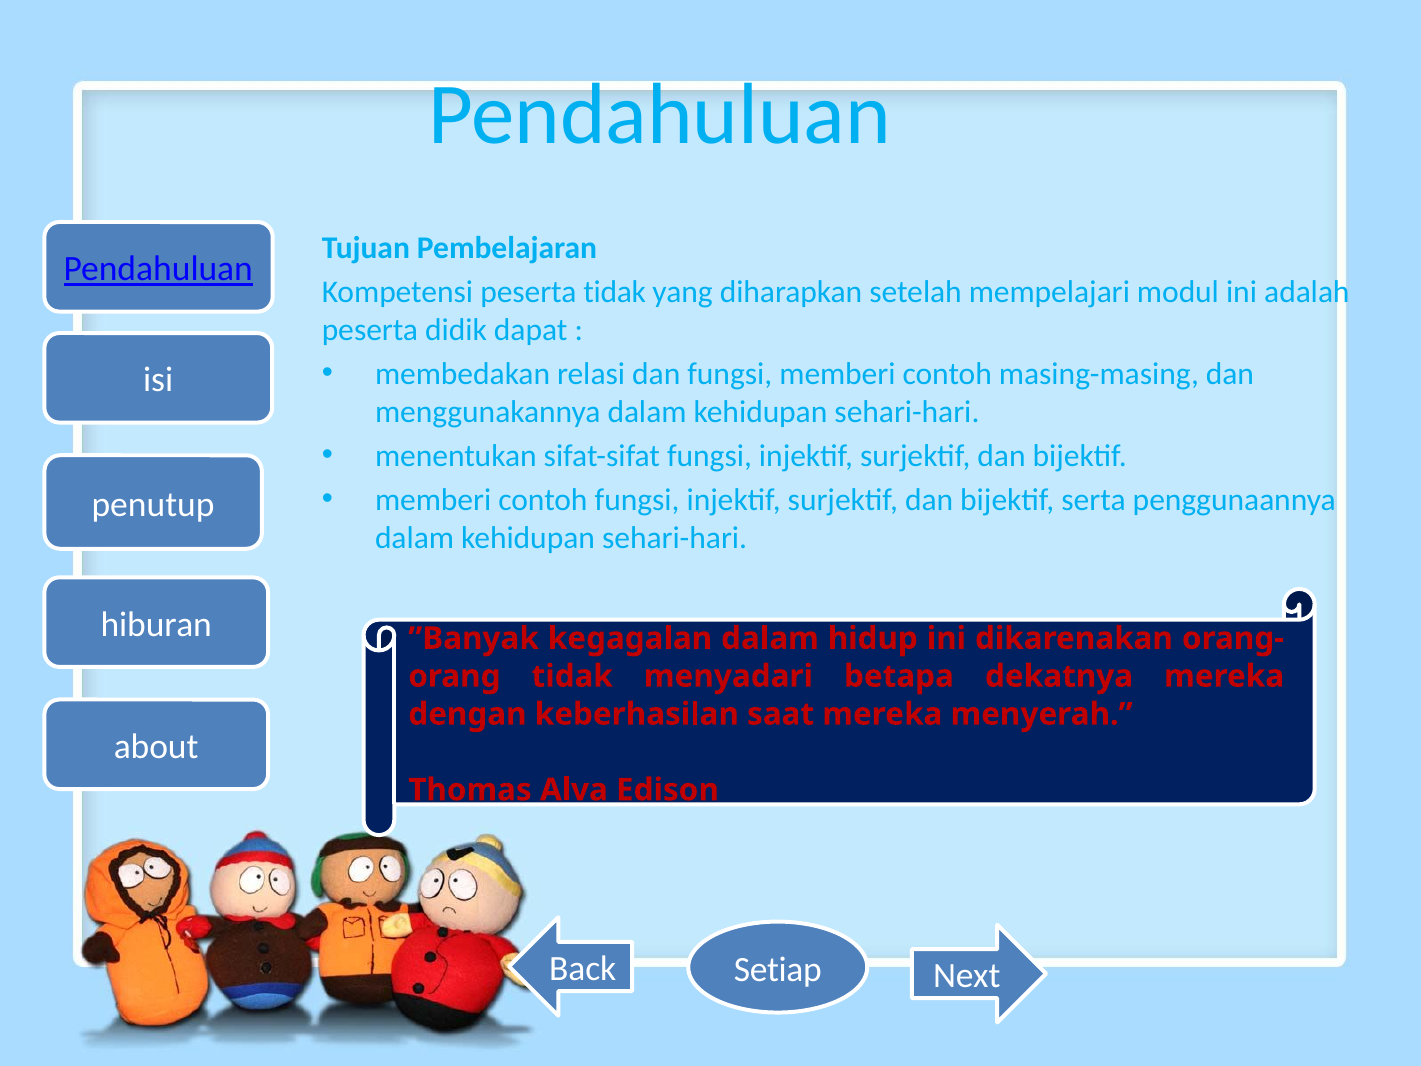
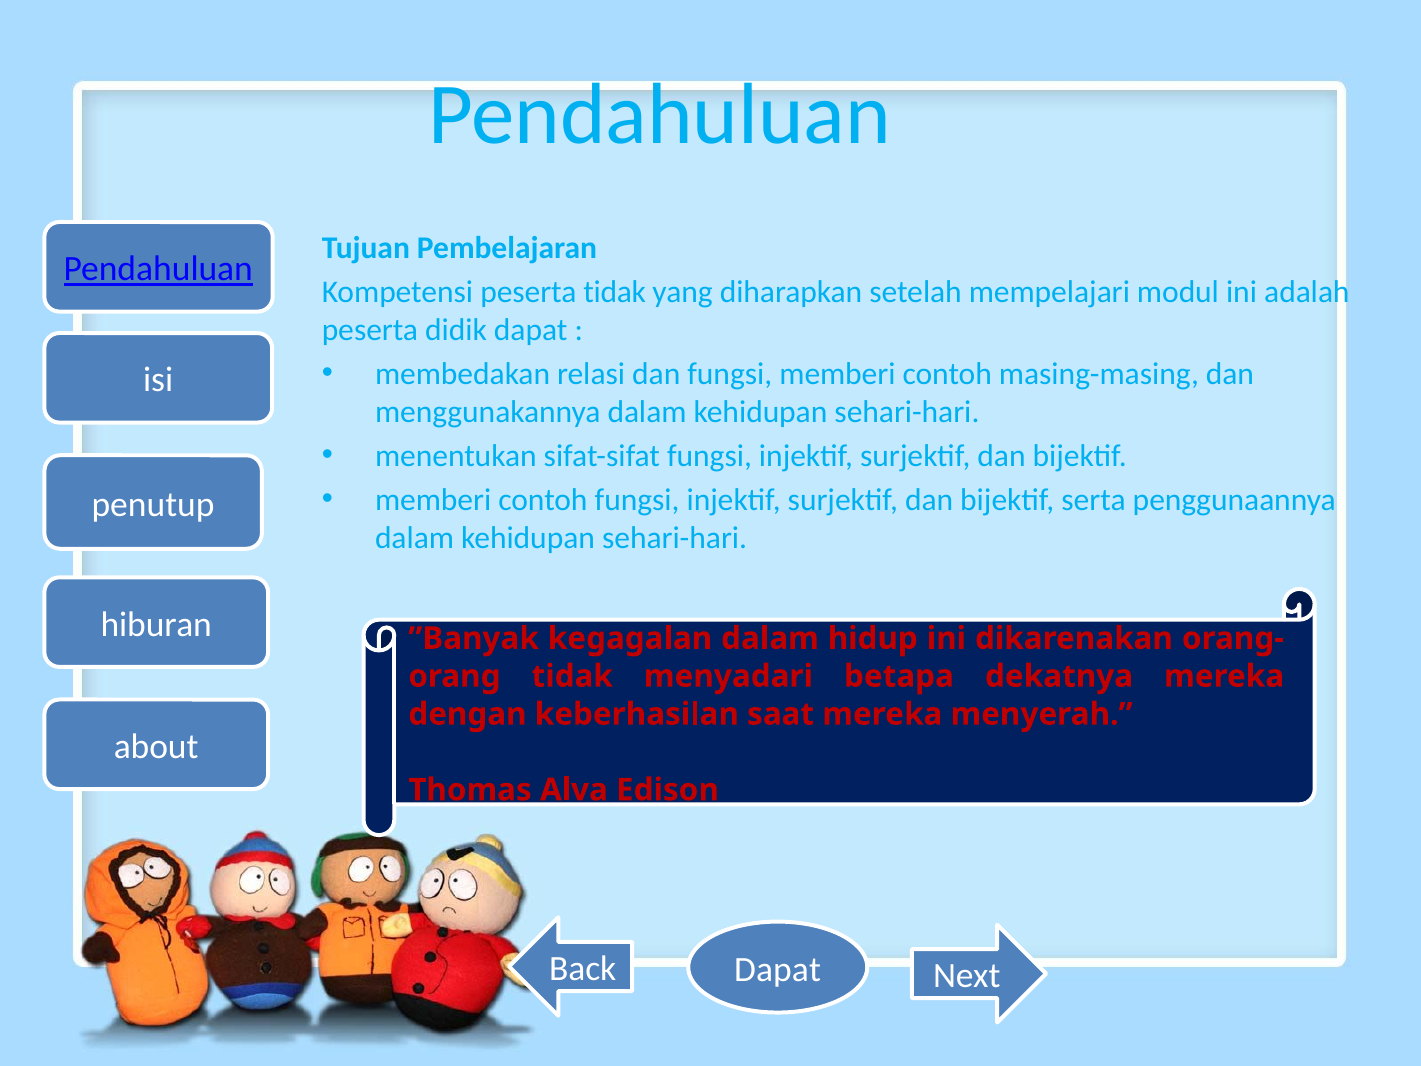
Setiap: Setiap -> Dapat (778, 969)
